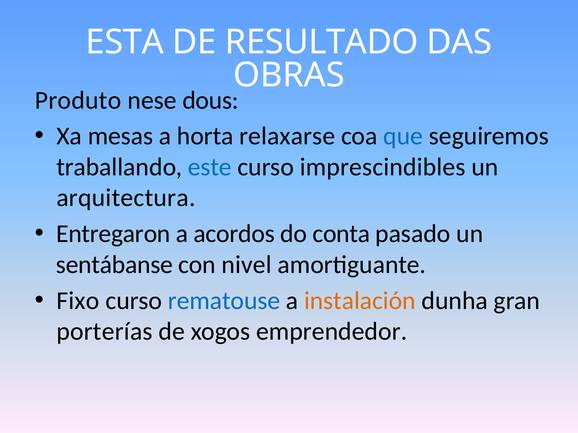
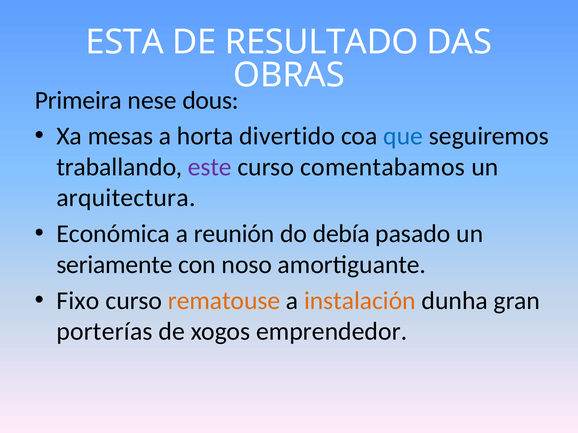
Produto: Produto -> Primeira (78, 100)
relaxarse: relaxarse -> divertido (287, 136)
este colour: blue -> purple (210, 167)
imprescindibles: imprescindibles -> comentabamos (383, 167)
Entregaron: Entregaron -> Económica (113, 234)
acordos: acordos -> reunión (234, 234)
conta: conta -> debía (341, 234)
sentábanse: sentábanse -> seriamente (114, 265)
nivel: nivel -> noso (247, 265)
rematouse colour: blue -> orange (224, 301)
